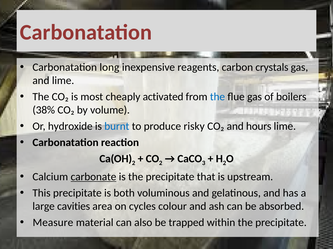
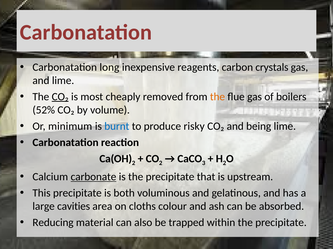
CO₂ underline: none -> present (60, 97)
activated: activated -> removed (163, 97)
the colour: blue -> orange (217, 97)
38%: 38% -> 52% (44, 110)
hydroxide: hydroxide -> minimum (70, 127)
hours: hours -> being (259, 127)
cycles: cycles -> cloths (142, 207)
Measure: Measure -> Reducing (53, 223)
